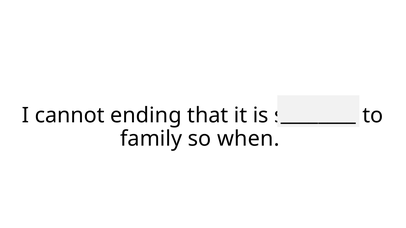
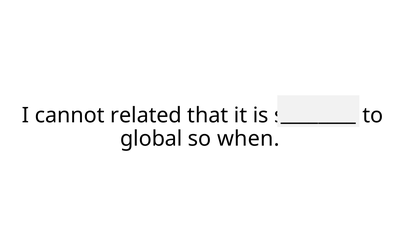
ending: ending -> related (146, 116)
family: family -> global (151, 139)
